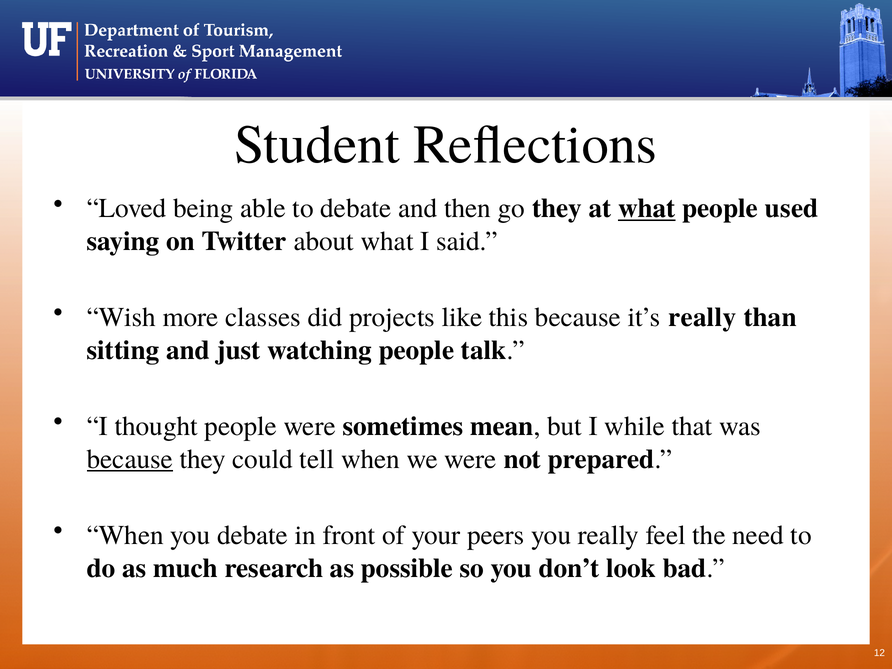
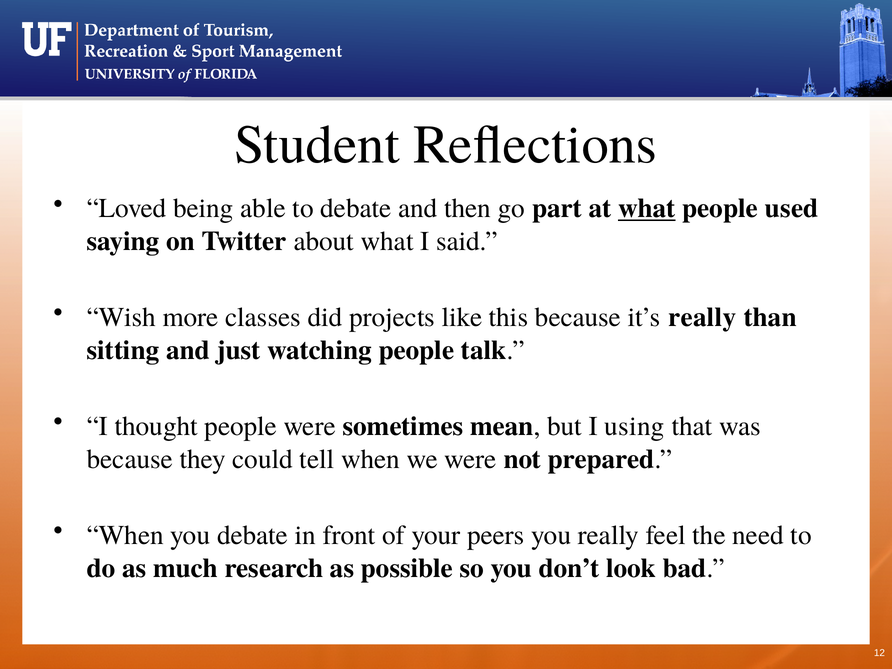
go they: they -> part (557, 208)
while: while -> using (635, 426)
because underline: present -> none (130, 459)
